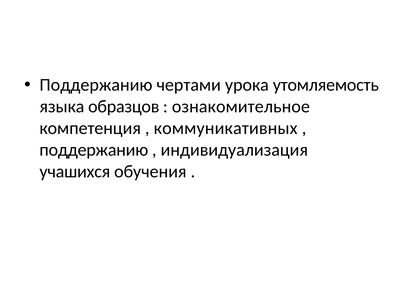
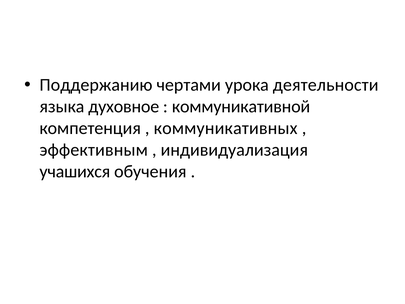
утомляемость: утомляемость -> деятельности (326, 85)
образцов: образцов -> духовное (124, 107)
ознакомительное: ознакомительное -> коммуникативной (241, 107)
поддержанию: поддержанию -> эффективным (94, 150)
